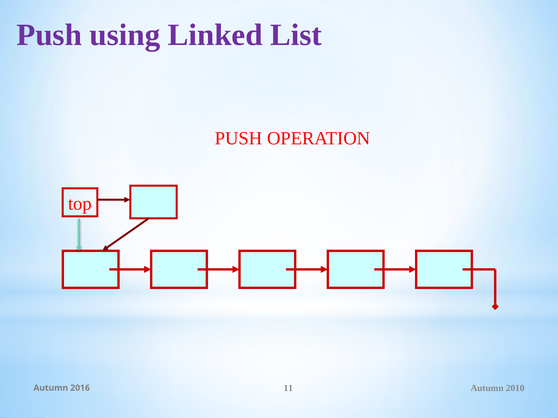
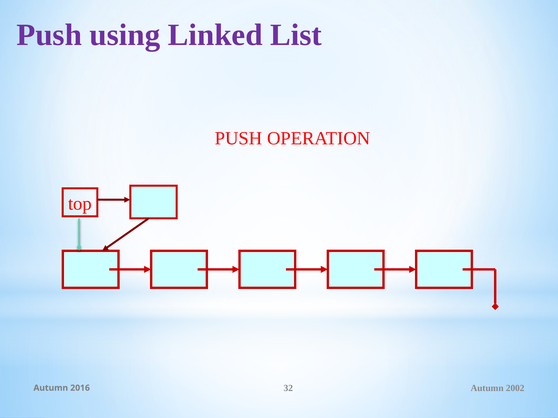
2010: 2010 -> 2002 (515, 388)
11: 11 -> 32 (288, 388)
